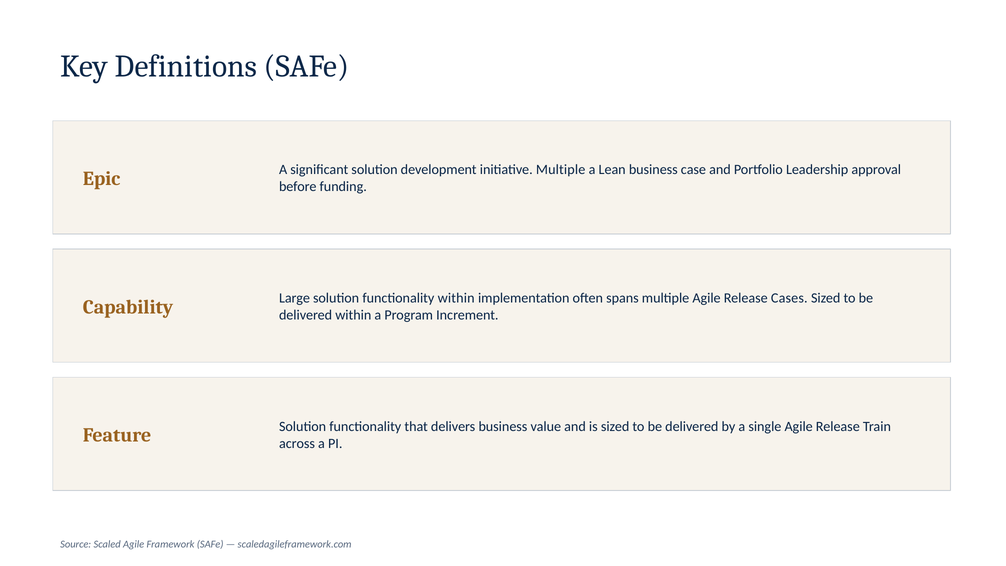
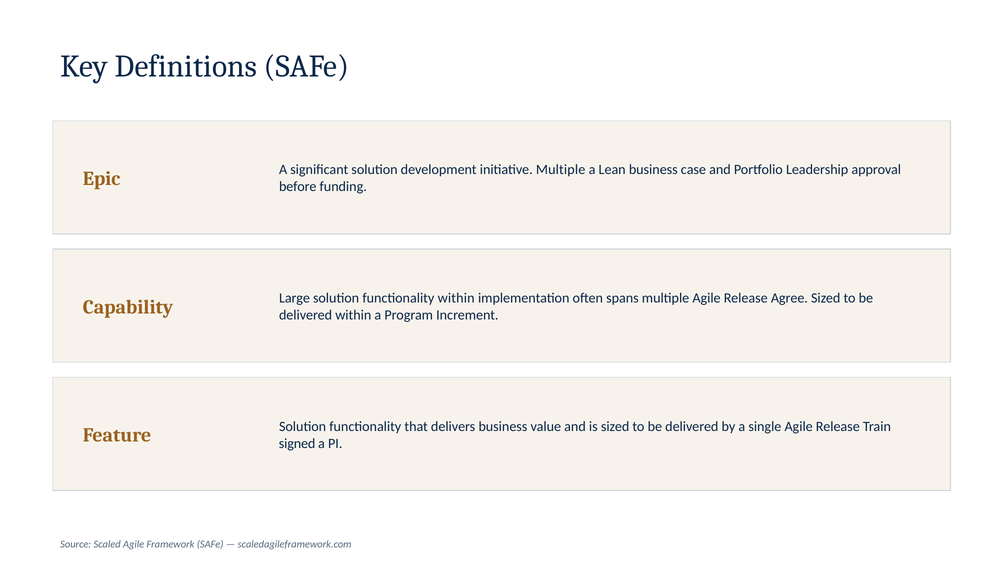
Cases: Cases -> Agree (789, 298)
across: across -> signed (297, 443)
